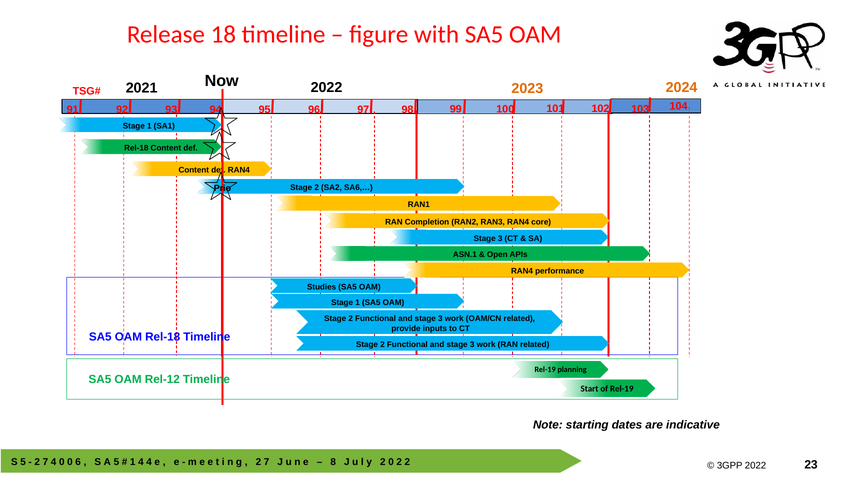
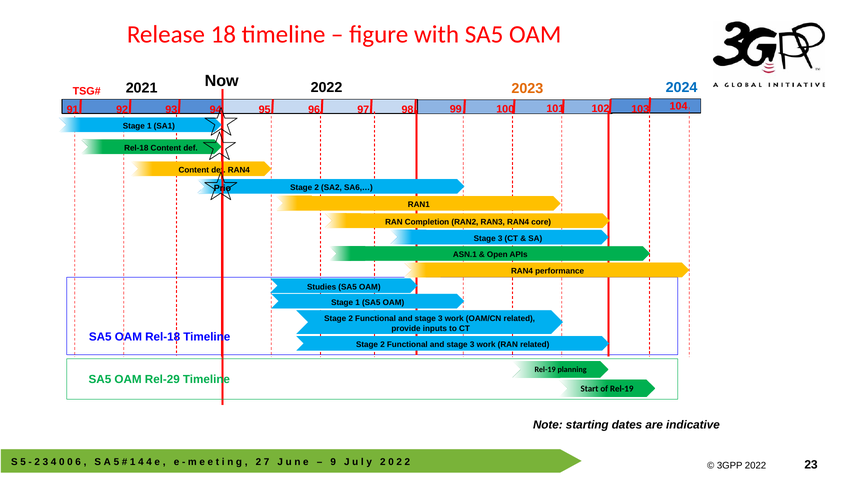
2024 colour: orange -> blue (682, 88)
Rel-12: Rel-12 -> Rel-29 (162, 379)
7: 7 -> 3 (45, 462)
8: 8 -> 9 (333, 462)
